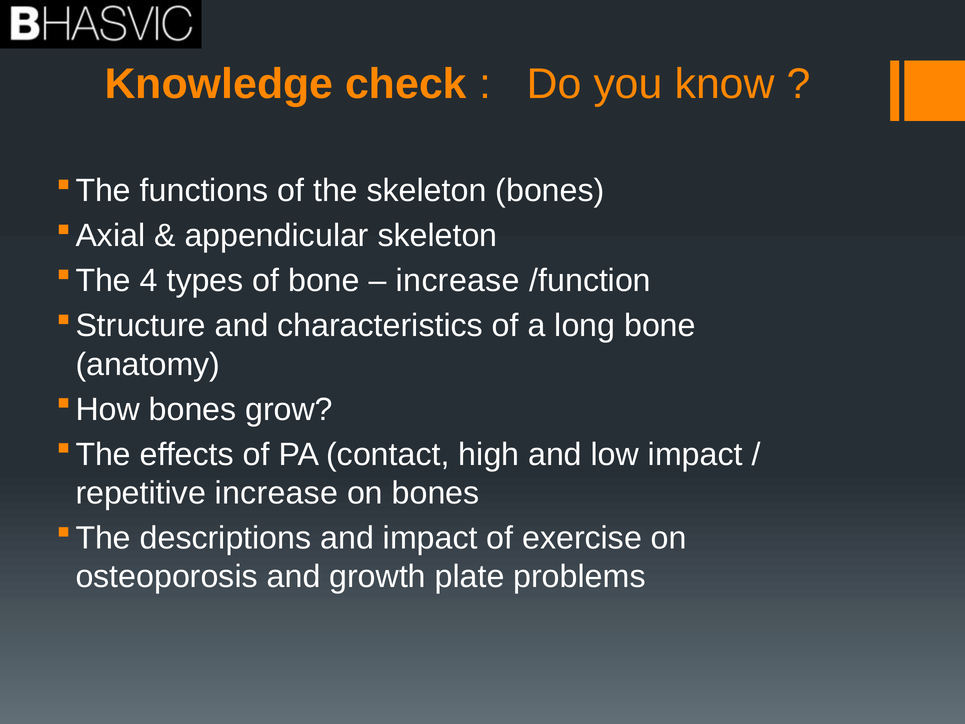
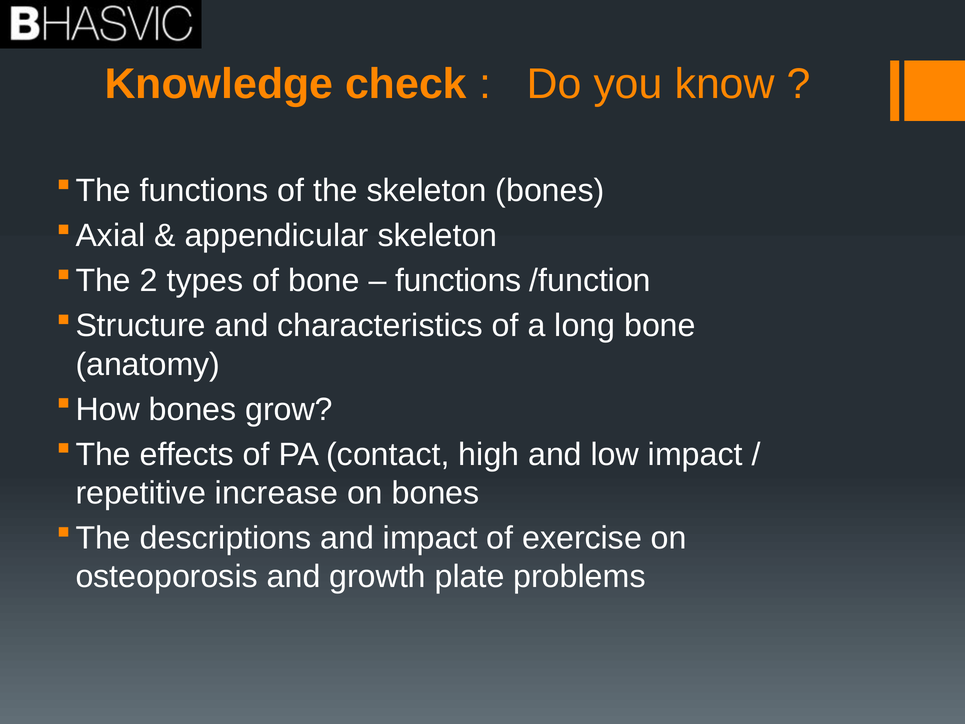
4: 4 -> 2 (149, 281)
increase: increase -> functions (458, 281)
